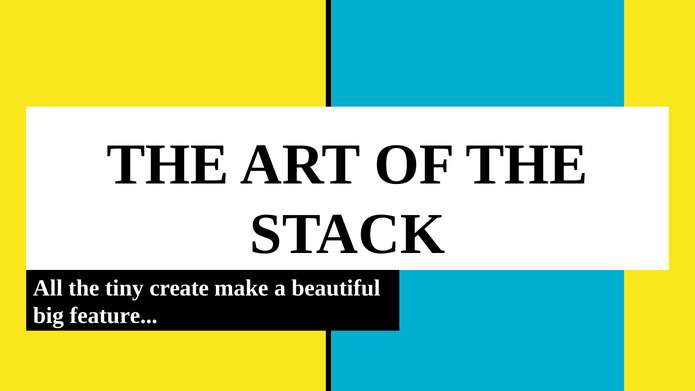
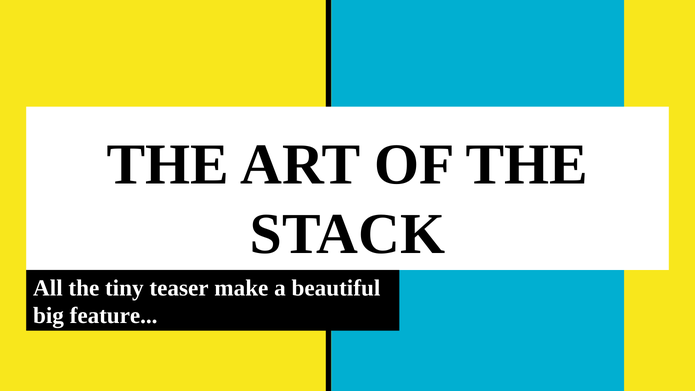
create: create -> teaser (179, 288)
